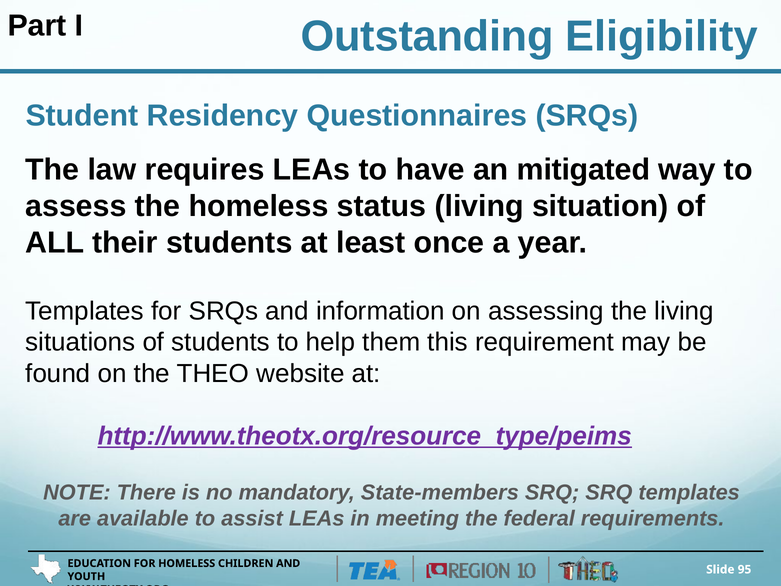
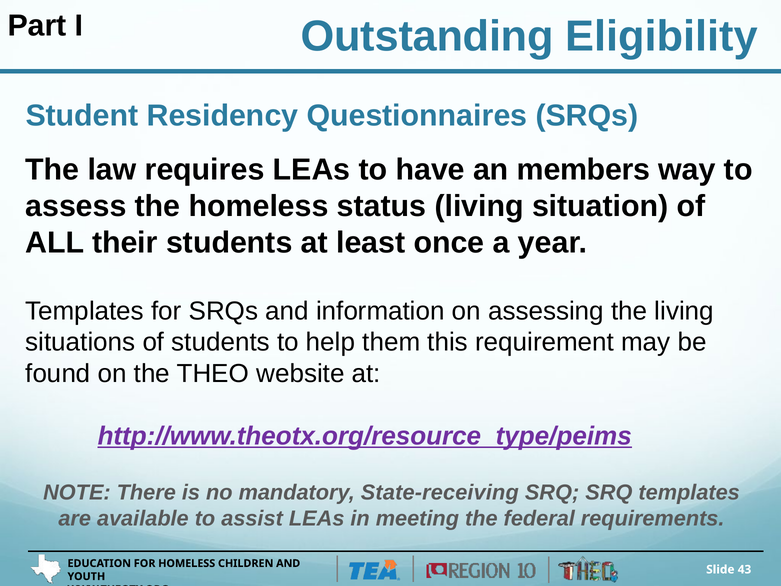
mitigated: mitigated -> members (584, 170)
State-members: State-members -> State-receiving (440, 492)
95: 95 -> 43 (744, 569)
